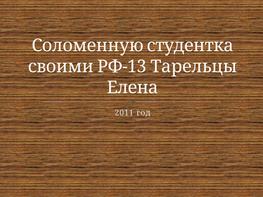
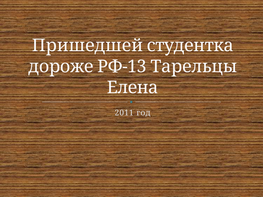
Соломенную: Соломенную -> Пришедшей (88, 46)
своими: своими -> дороже (61, 67)
